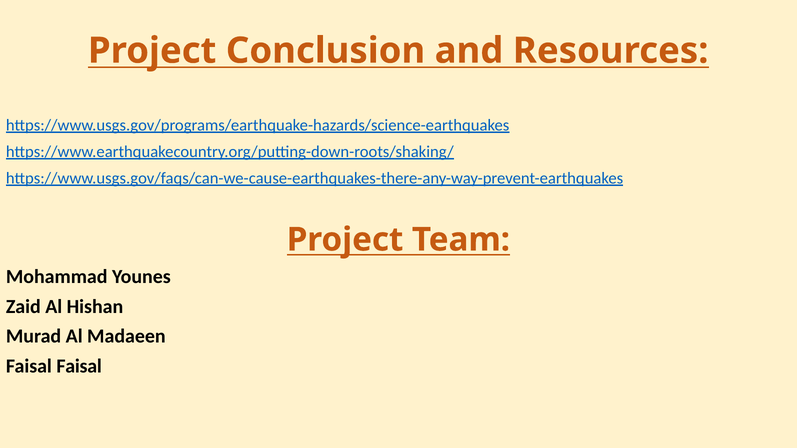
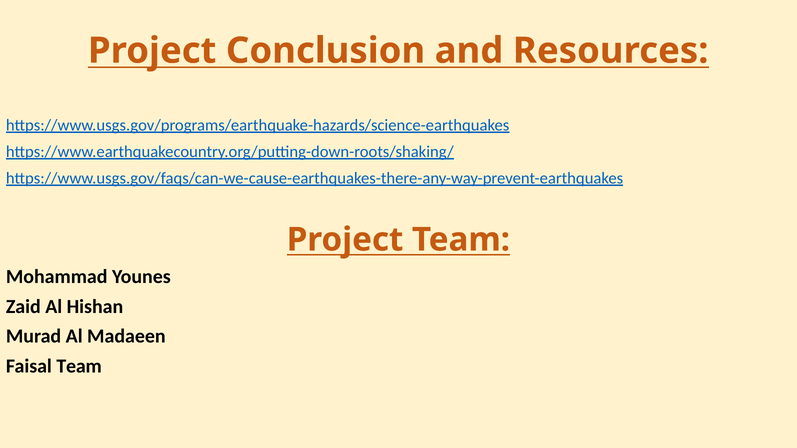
Faisal Faisal: Faisal -> Team (79, 366)
